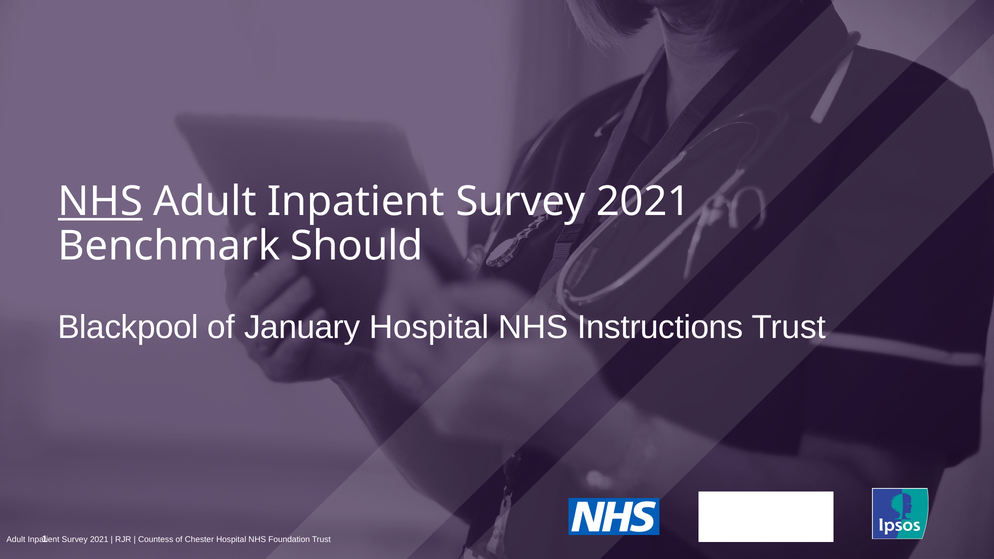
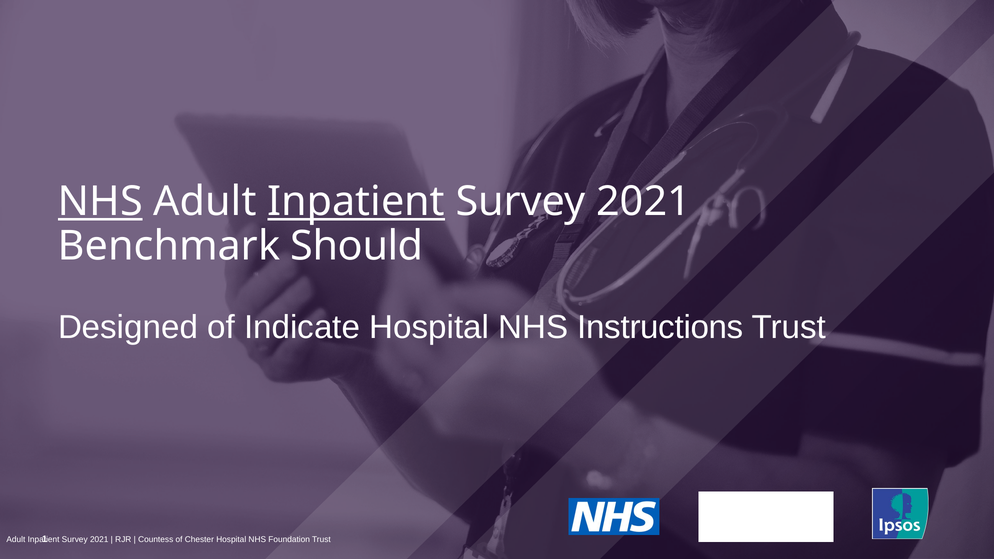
Inpatient underline: none -> present (356, 202)
Blackpool: Blackpool -> Designed (128, 327)
January: January -> Indicate (302, 327)
